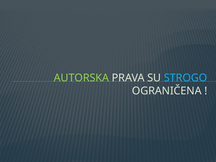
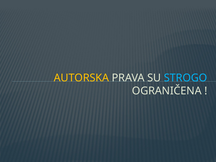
AUTORSKA colour: light green -> yellow (81, 78)
